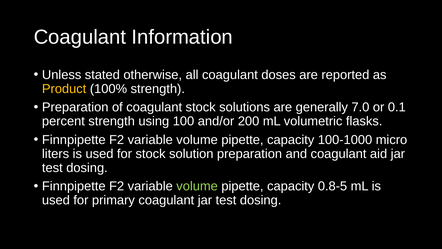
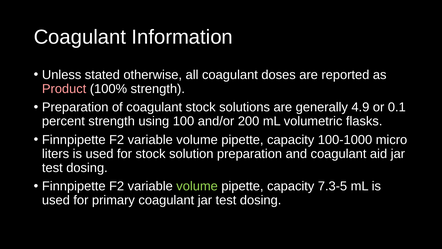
Product colour: yellow -> pink (64, 89)
7.0: 7.0 -> 4.9 (360, 107)
0.8-5: 0.8-5 -> 7.3-5 (333, 186)
